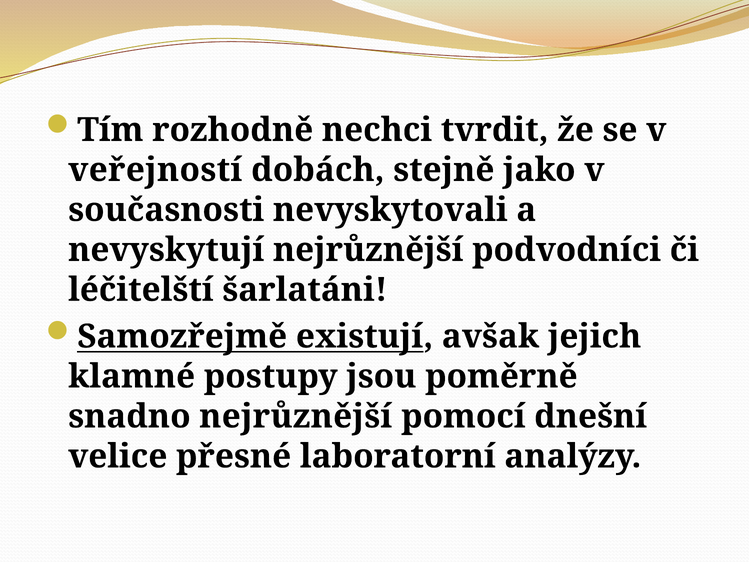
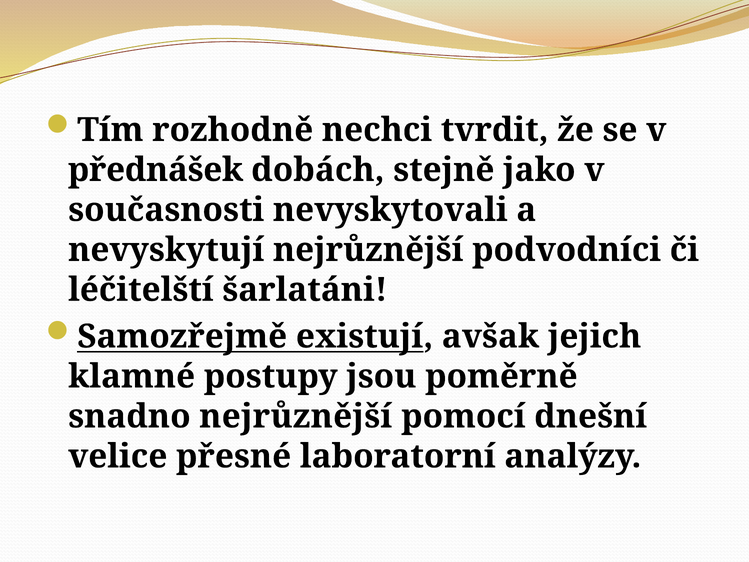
veřejností: veřejností -> přednášek (156, 170)
